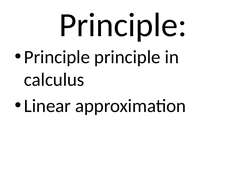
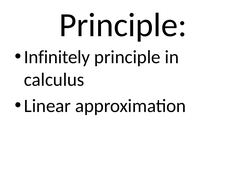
Principle: Principle -> Infinitely (57, 57)
